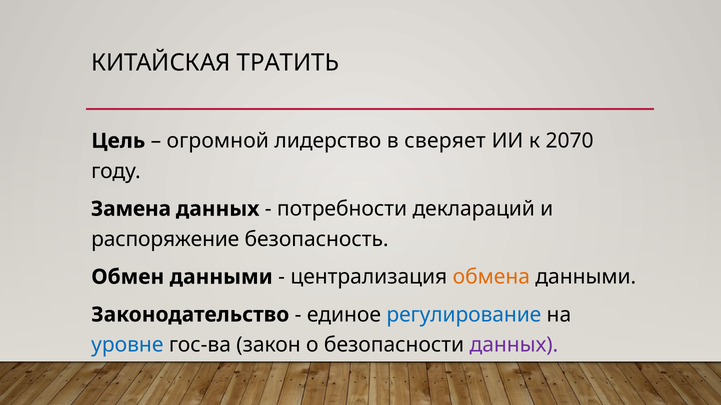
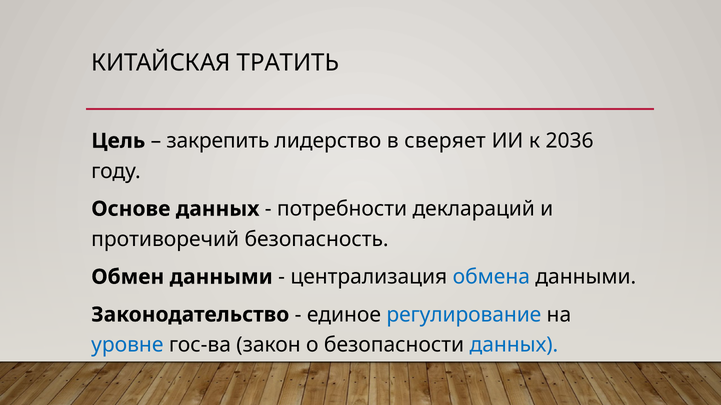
огромной: огромной -> закрепить (218, 141)
2070: 2070 -> 2036 (570, 141)
Замена: Замена -> Основе (131, 209)
распоряжение: распоряжение -> противоречий (165, 239)
обмена colour: orange -> blue (491, 277)
данных colour: purple -> blue (514, 345)
